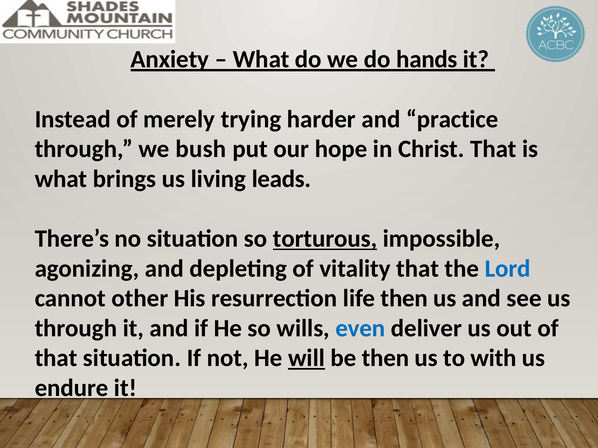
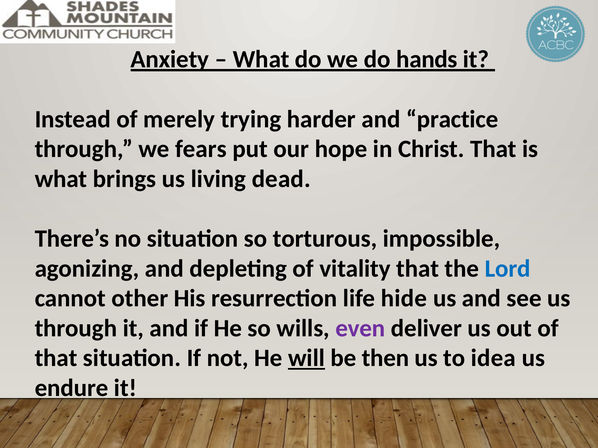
bush: bush -> fears (201, 149)
leads: leads -> dead (281, 179)
torturous underline: present -> none (325, 239)
life then: then -> hide (404, 299)
even colour: blue -> purple (360, 329)
with: with -> idea (493, 358)
